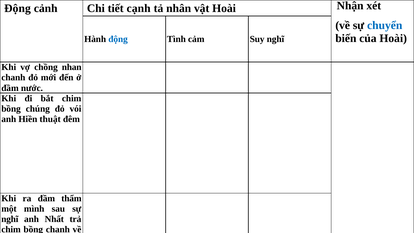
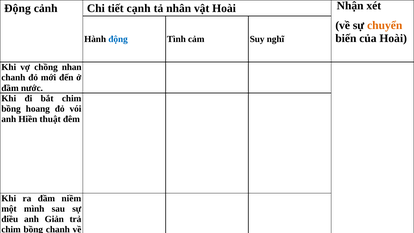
chuyển colour: blue -> orange (385, 25)
chúng: chúng -> hoang (38, 109)
thẩm: thẩm -> niềm (71, 198)
nghĩ: nghĩ -> điều (10, 219)
Nhất: Nhất -> Giản (54, 219)
